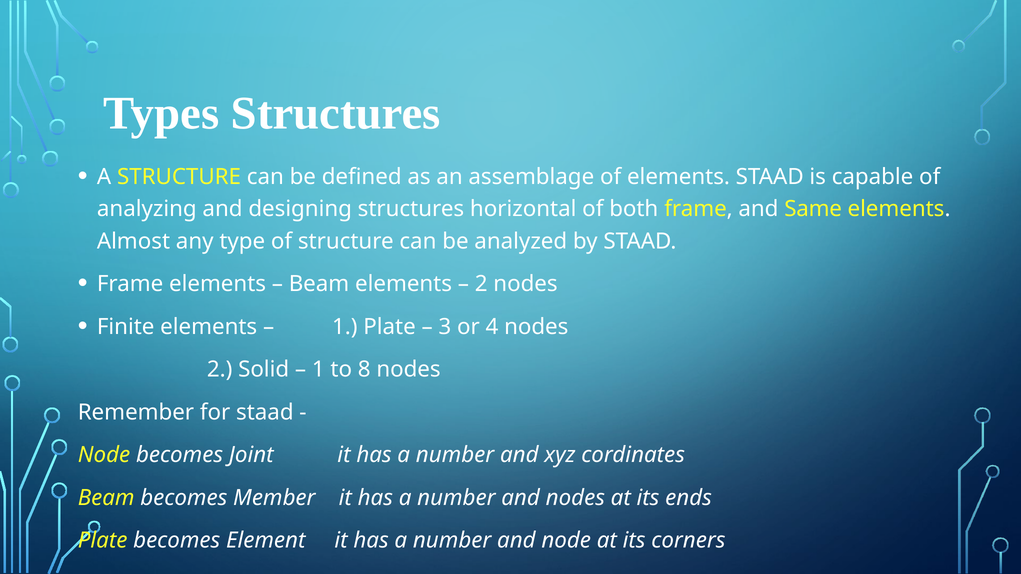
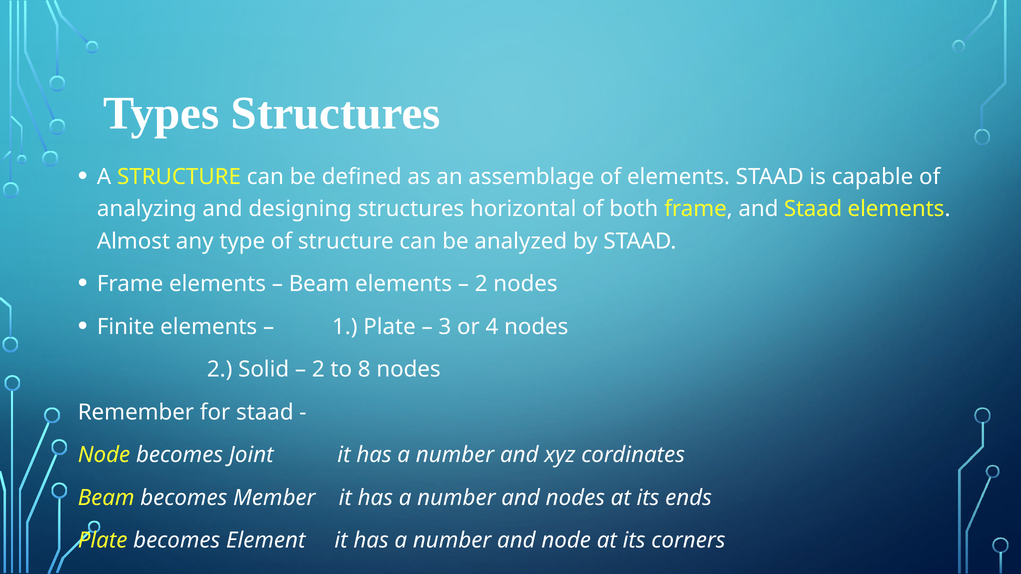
and Same: Same -> Staad (813, 209)
1: 1 -> 2 (318, 370)
